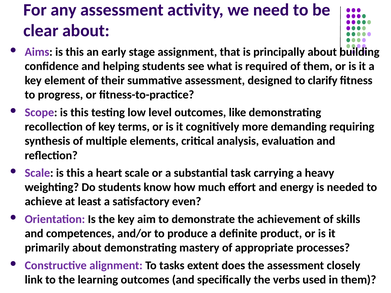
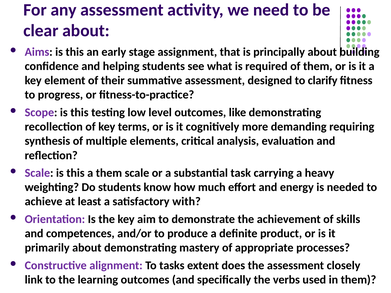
a heart: heart -> them (109, 173)
even: even -> with (187, 202)
